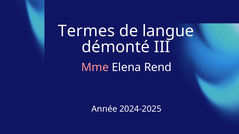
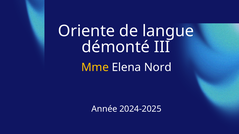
Termes: Termes -> Oriente (86, 31)
Mme colour: pink -> yellow (95, 68)
Rend: Rend -> Nord (158, 68)
